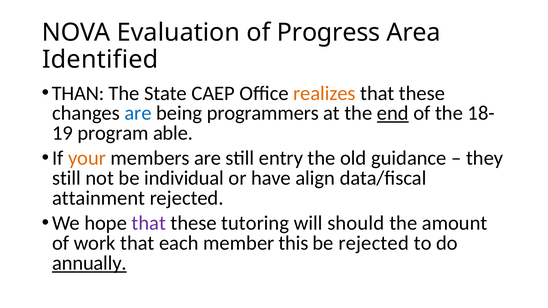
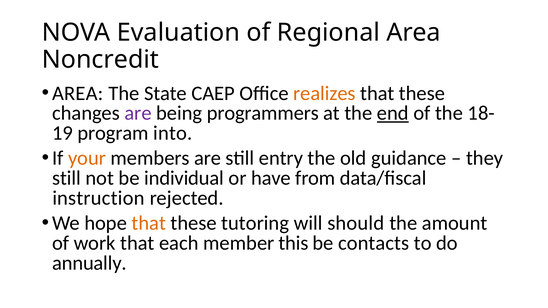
Progress: Progress -> Regional (328, 32)
Identified: Identified -> Noncredit (100, 60)
THAN: THAN -> AREA (78, 93)
are colour: blue -> purple (138, 113)
able: able -> into (173, 133)
align: align -> from (315, 178)
attainment: attainment -> instruction (98, 198)
that colour: purple -> orange (149, 223)
be rejected: rejected -> contacts (374, 243)
annually underline: present -> none (89, 263)
